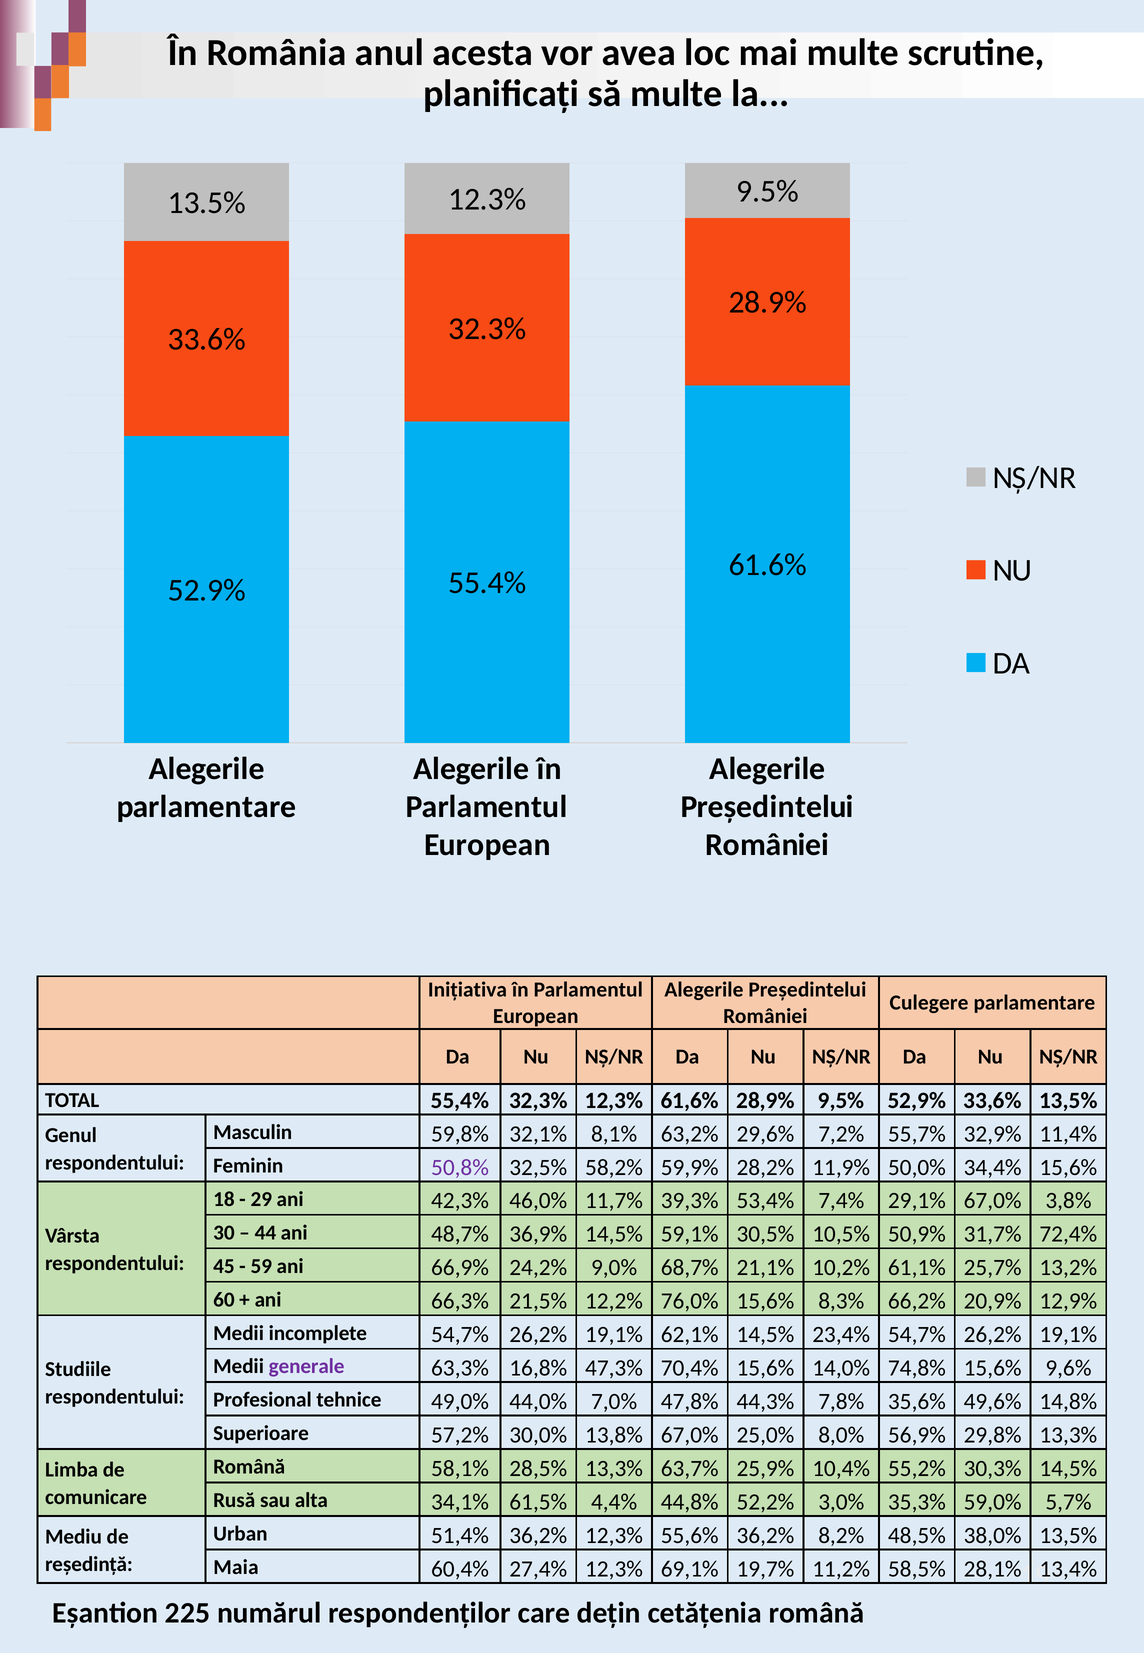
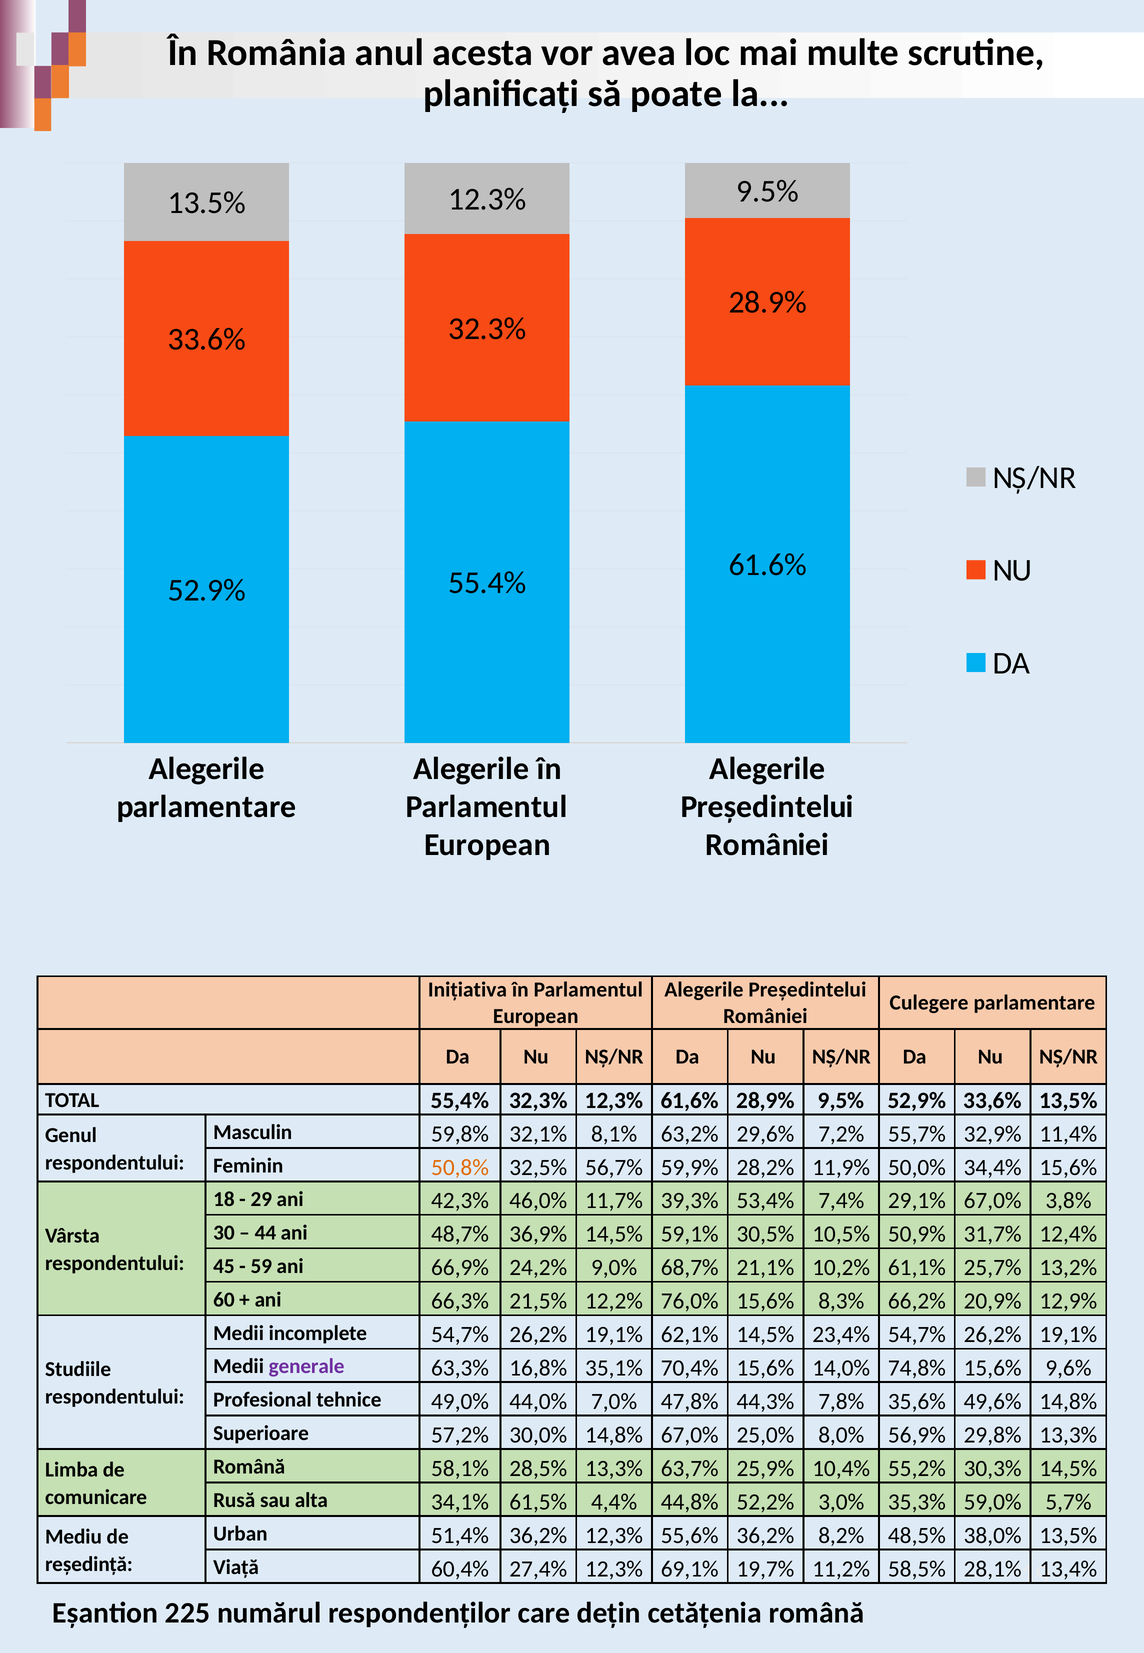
să multe: multe -> poate (676, 94)
50,8% colour: purple -> orange (460, 1167)
58,2%: 58,2% -> 56,7% (614, 1167)
72,4%: 72,4% -> 12,4% (1068, 1234)
47,3%: 47,3% -> 35,1% (614, 1368)
30,0% 13,8%: 13,8% -> 14,8% (614, 1435)
Maia: Maia -> Viață (236, 1567)
